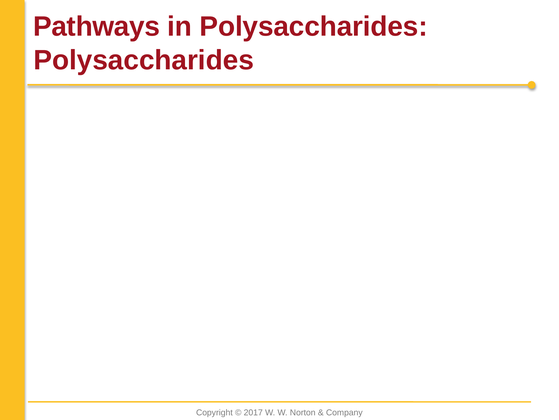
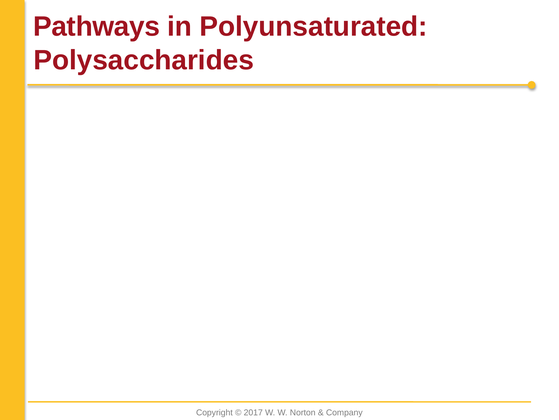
in Polysaccharides: Polysaccharides -> Polyunsaturated (314, 27)
